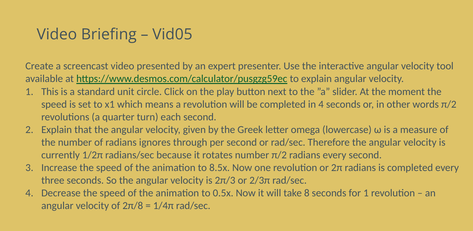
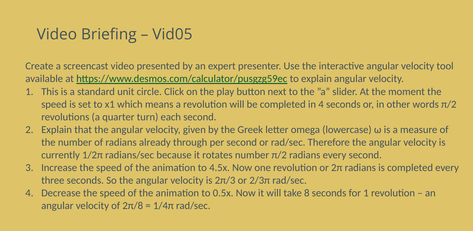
ignores: ignores -> already (155, 142)
8.5x: 8.5x -> 4.5x (220, 168)
